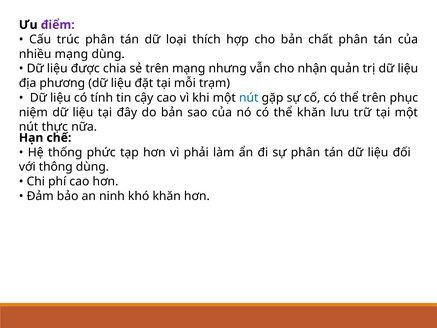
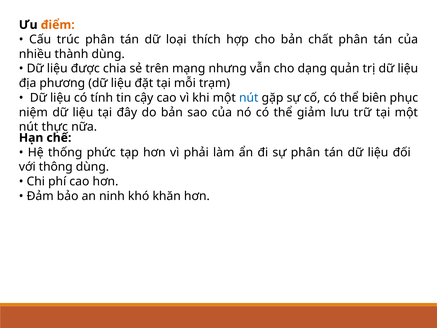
điểm colour: purple -> orange (58, 25)
nhiều mạng: mạng -> thành (71, 54)
nhận: nhận -> dạng (312, 69)
thể trên: trên -> biên (374, 98)
thể khăn: khăn -> giảm (311, 112)
